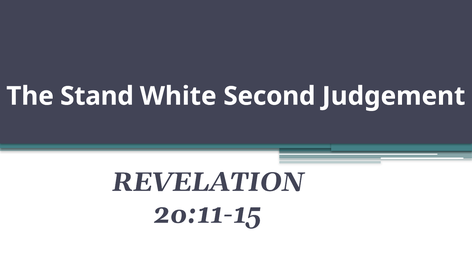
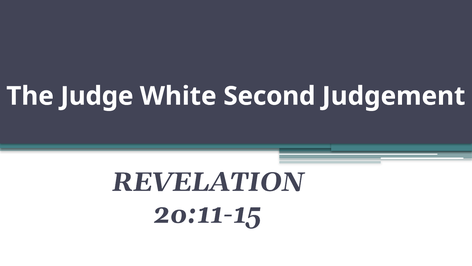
Stand: Stand -> Judge (97, 96)
